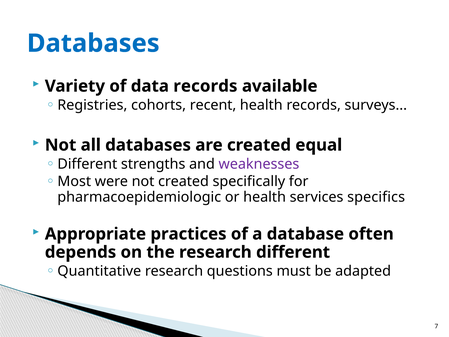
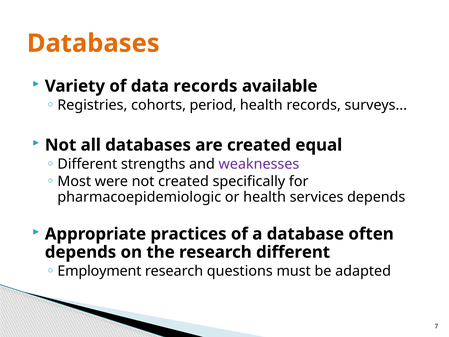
Databases colour: blue -> orange (93, 43)
recent: recent -> period (213, 105)
services specifics: specifics -> depends (376, 197)
Quantitative: Quantitative -> Employment (99, 271)
